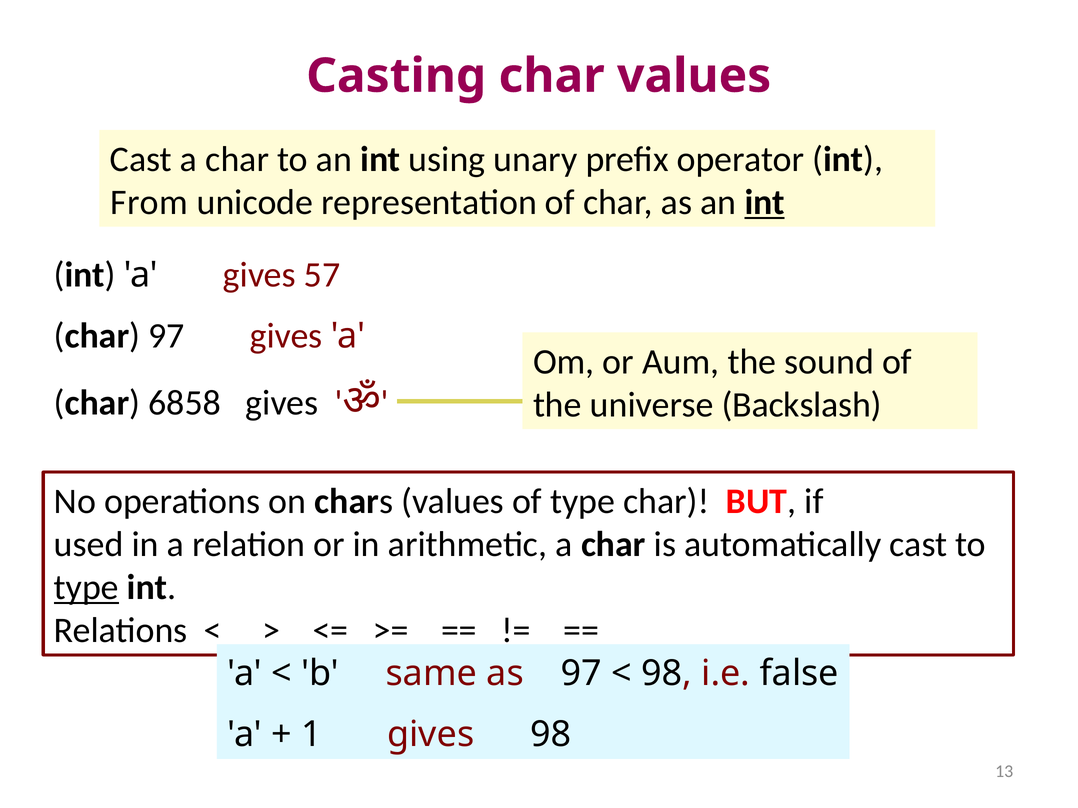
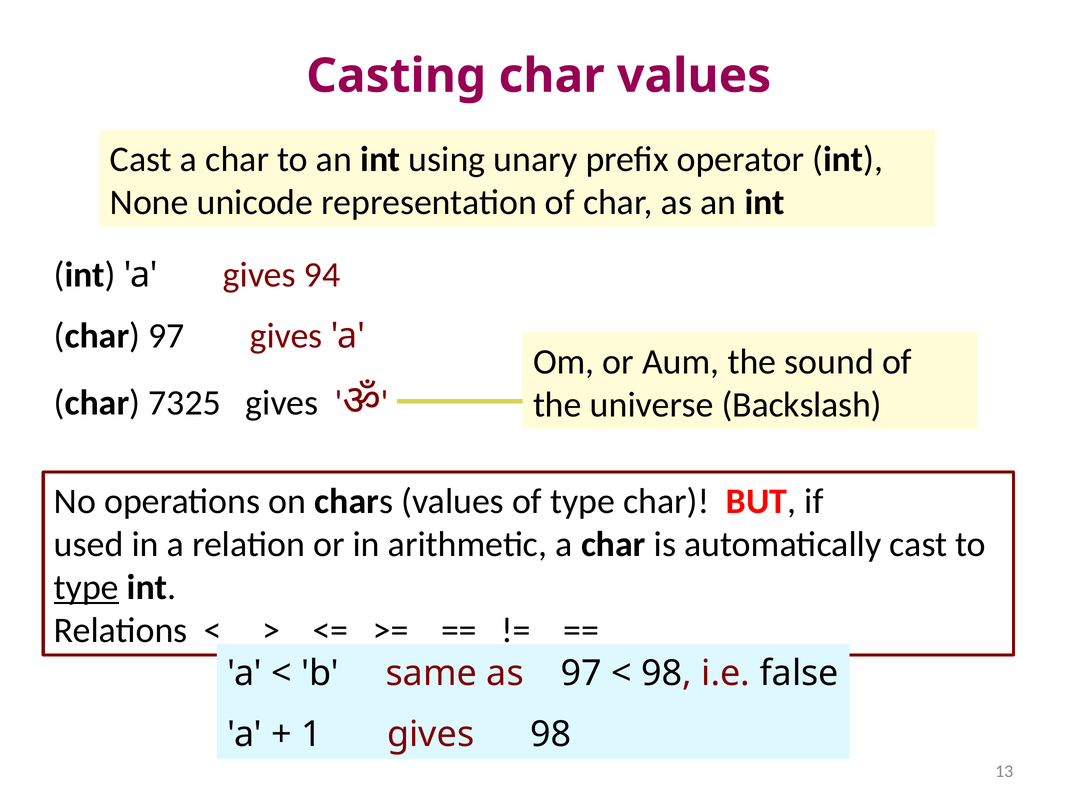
From: From -> None (149, 203)
int underline: present -> none (765, 203)
57: 57 -> 94 (322, 275)
6858: 6858 -> 7325 (185, 403)
